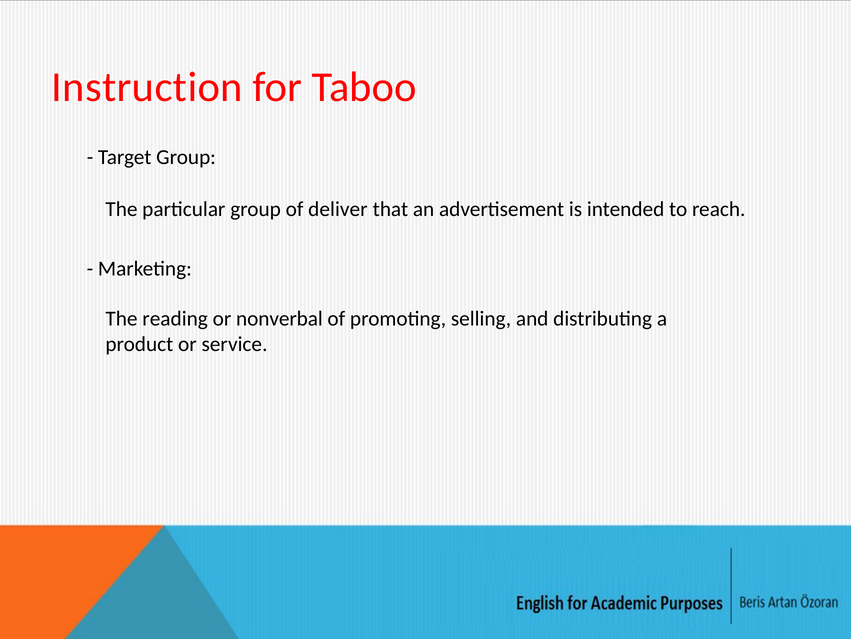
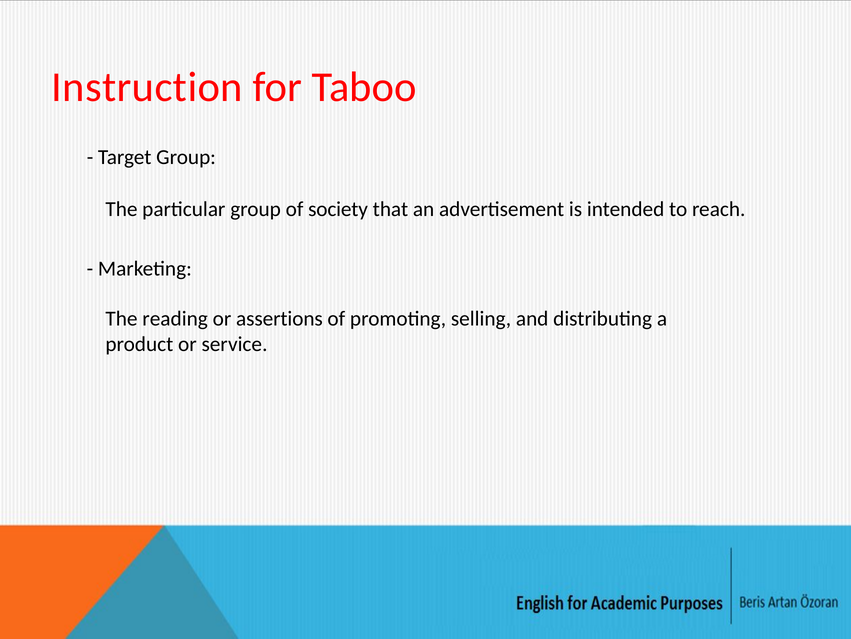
deliver: deliver -> society (338, 209)
nonverbal: nonverbal -> assertions (279, 318)
